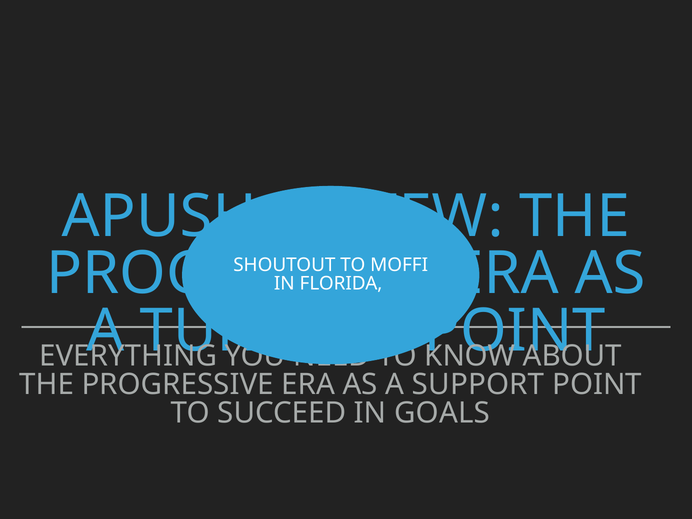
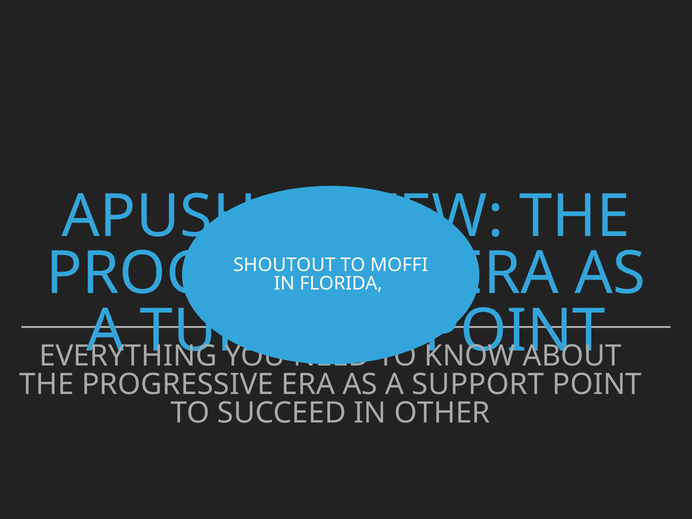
GOALS: GOALS -> OTHER (442, 413)
